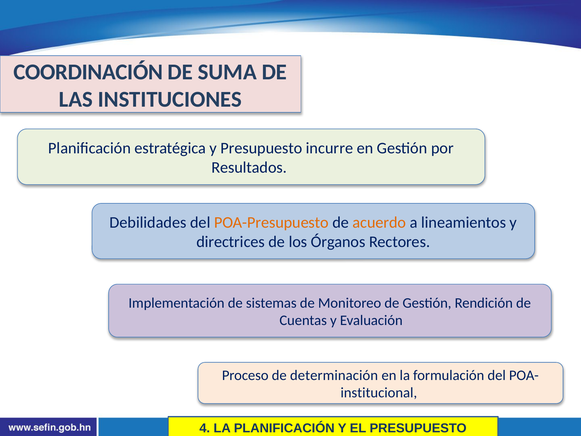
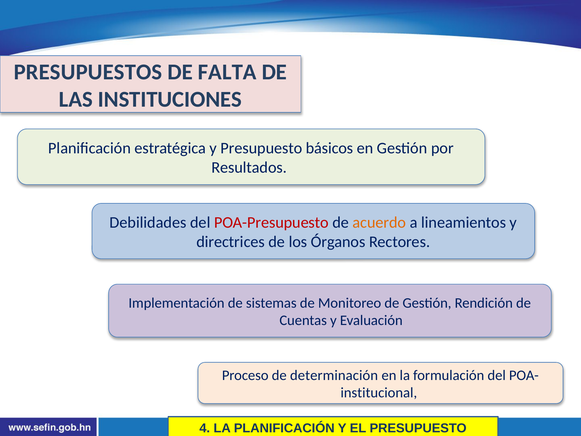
COORDINACIÓN: COORDINACIÓN -> PRESUPUESTOS (88, 72)
SUMA: SUMA -> FALTA (227, 72)
incurre: incurre -> básicos (330, 148)
POA-Presupuesto colour: orange -> red (271, 222)
